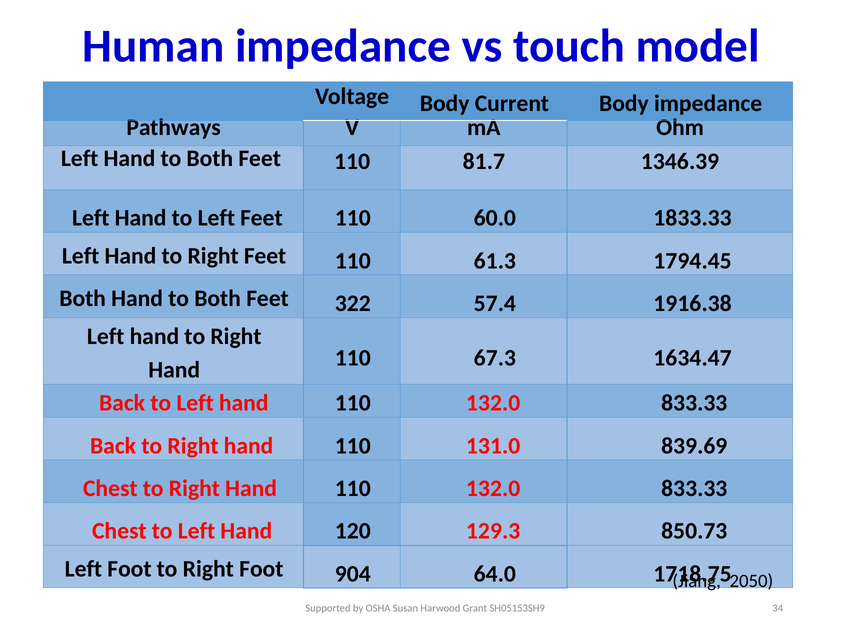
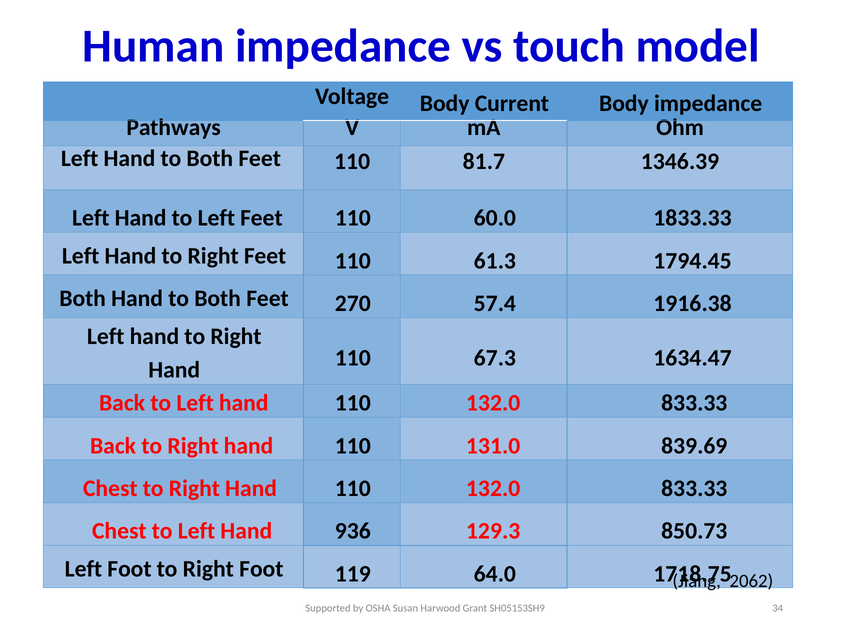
322: 322 -> 270 (353, 304)
120: 120 -> 936 (353, 532)
904: 904 -> 119 (353, 574)
2050: 2050 -> 2062 (751, 581)
